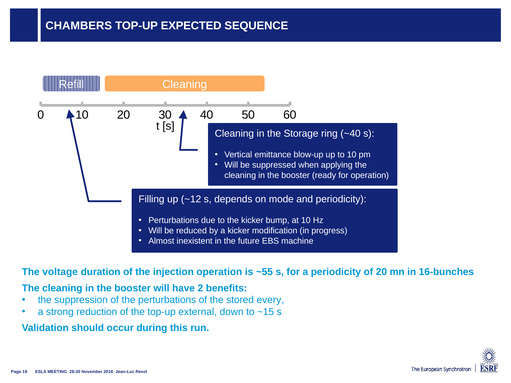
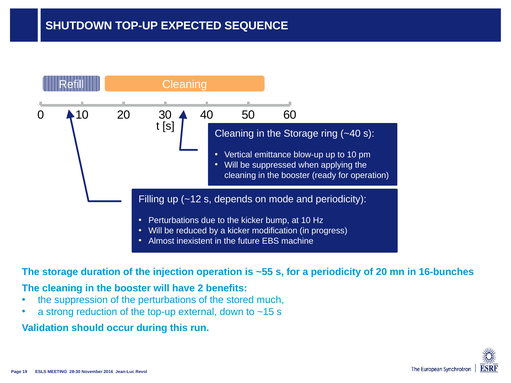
CHAMBERS: CHAMBERS -> SHUTDOWN (79, 26)
voltage: voltage -> storage (60, 272)
every: every -> much (270, 300)
